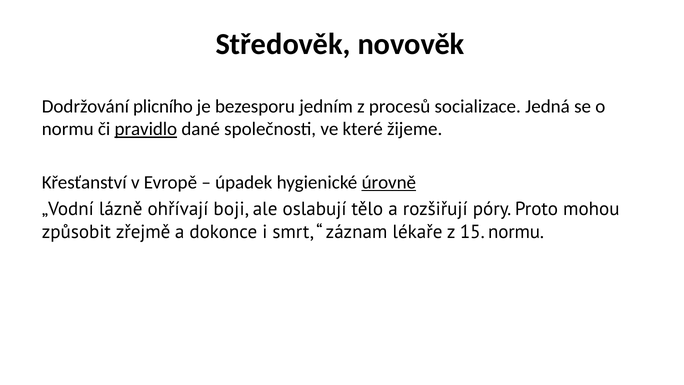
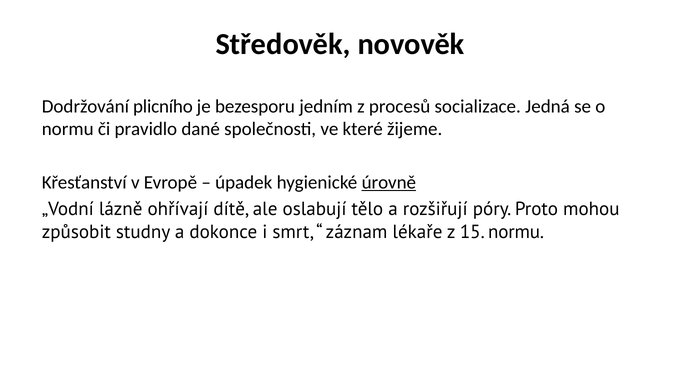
pravidlo underline: present -> none (146, 129)
boji: boji -> dítě (231, 209)
zřejmě: zřejmě -> studny (143, 232)
